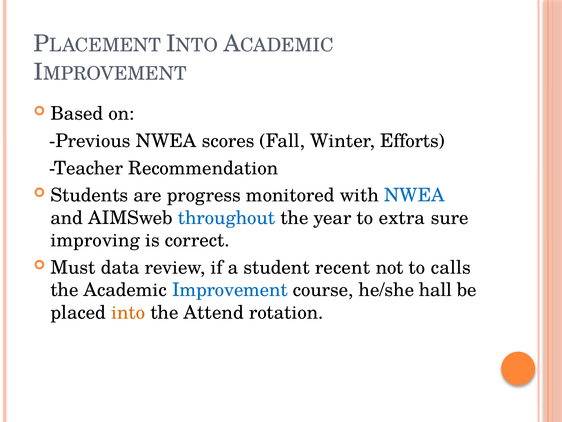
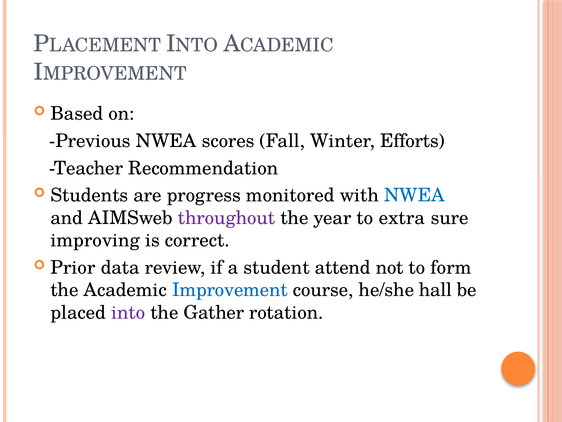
throughout colour: blue -> purple (227, 218)
Must: Must -> Prior (73, 267)
recent: recent -> attend (343, 267)
calls: calls -> form (451, 267)
into colour: orange -> purple (128, 312)
Attend: Attend -> Gather (214, 312)
